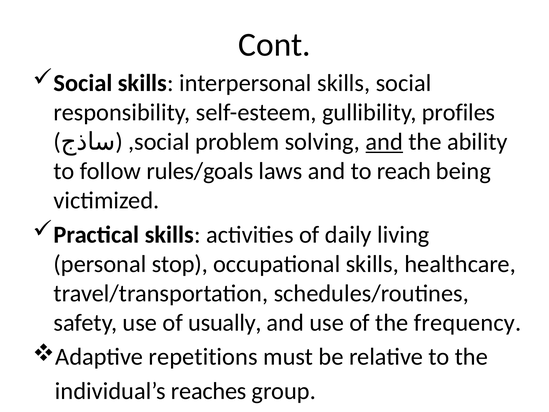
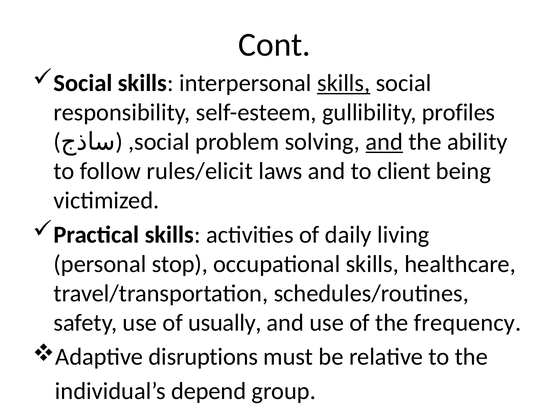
skills underline: none -> present (344, 83)
rules/goals: rules/goals -> rules/elicit (200, 171)
reach: reach -> client (404, 171)
repetitions: repetitions -> disruptions (203, 357)
reaches: reaches -> depend (209, 391)
